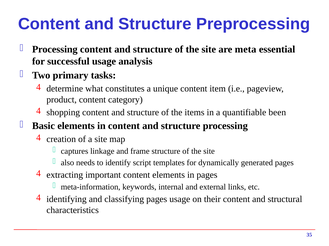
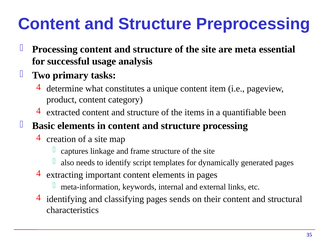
shopping: shopping -> extracted (63, 113)
pages usage: usage -> sends (180, 200)
